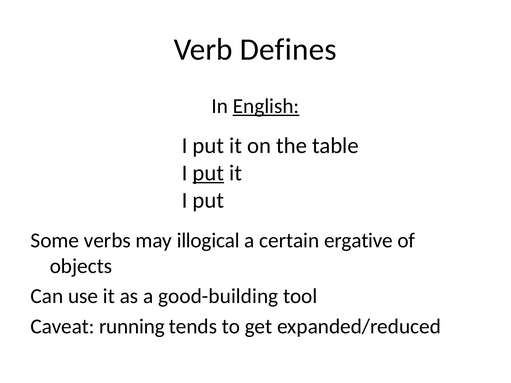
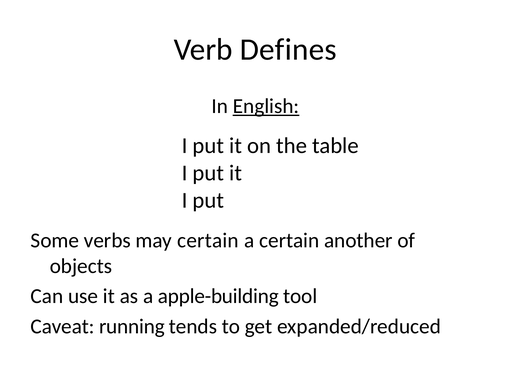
put underline: present -> none (208, 173)
may illogical: illogical -> certain (208, 241)
ergative: ergative -> another (358, 241)
good-building: good-building -> apple-building (218, 296)
